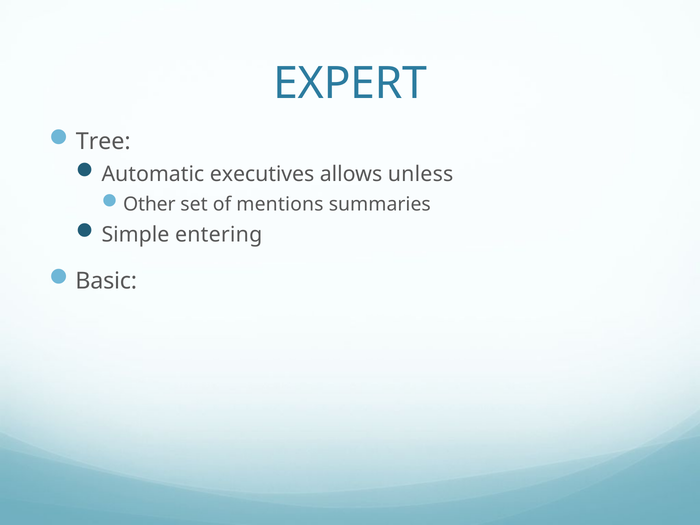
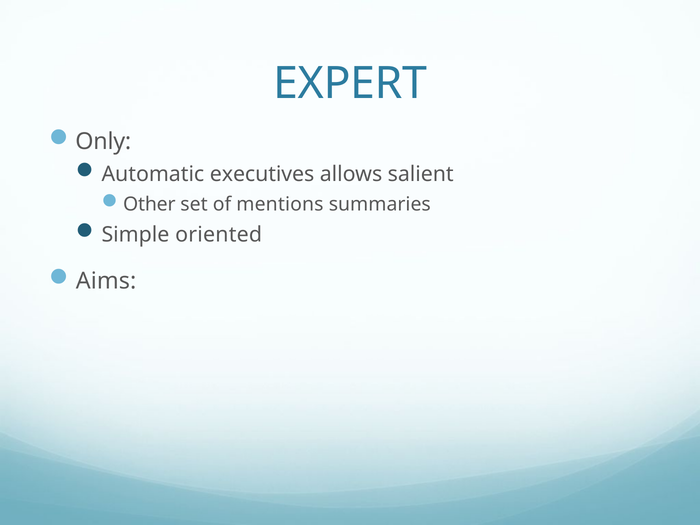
Tree: Tree -> Only (103, 142)
unless: unless -> salient (421, 174)
entering: entering -> oriented (219, 235)
Basic: Basic -> Aims (106, 281)
